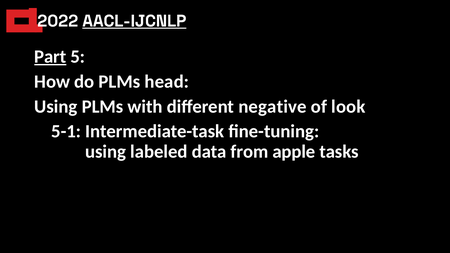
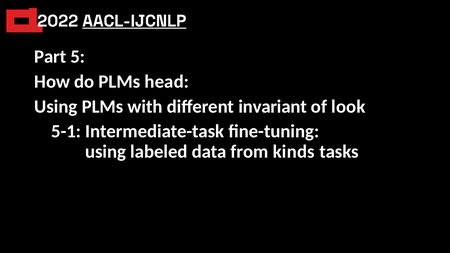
Part underline: present -> none (50, 57)
negative: negative -> invariant (273, 107)
apple: apple -> kinds (294, 152)
